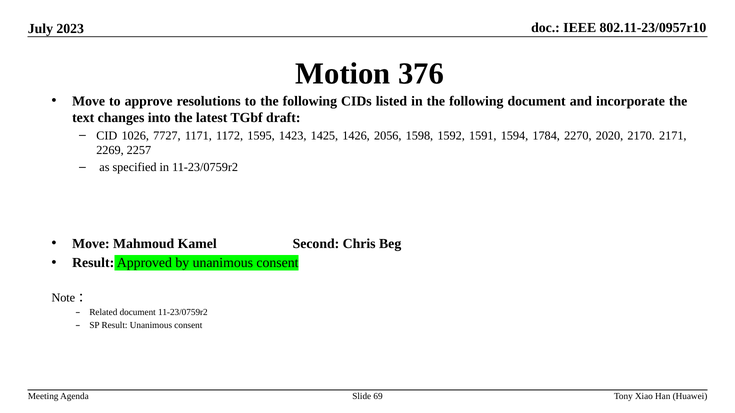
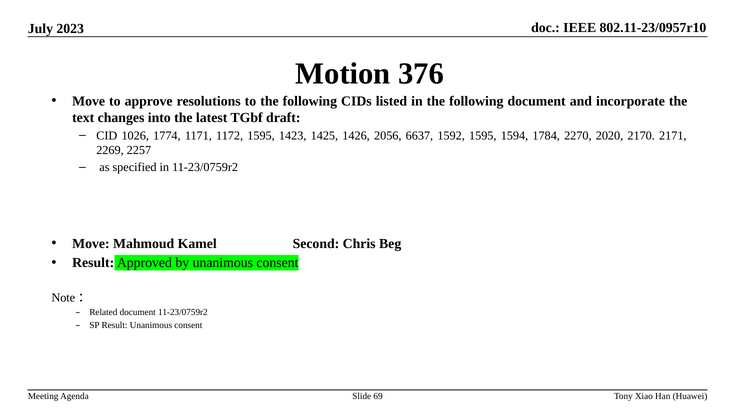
7727: 7727 -> 1774 (167, 136)
1598: 1598 -> 6637 (419, 136)
1592 1591: 1591 -> 1595 (483, 136)
